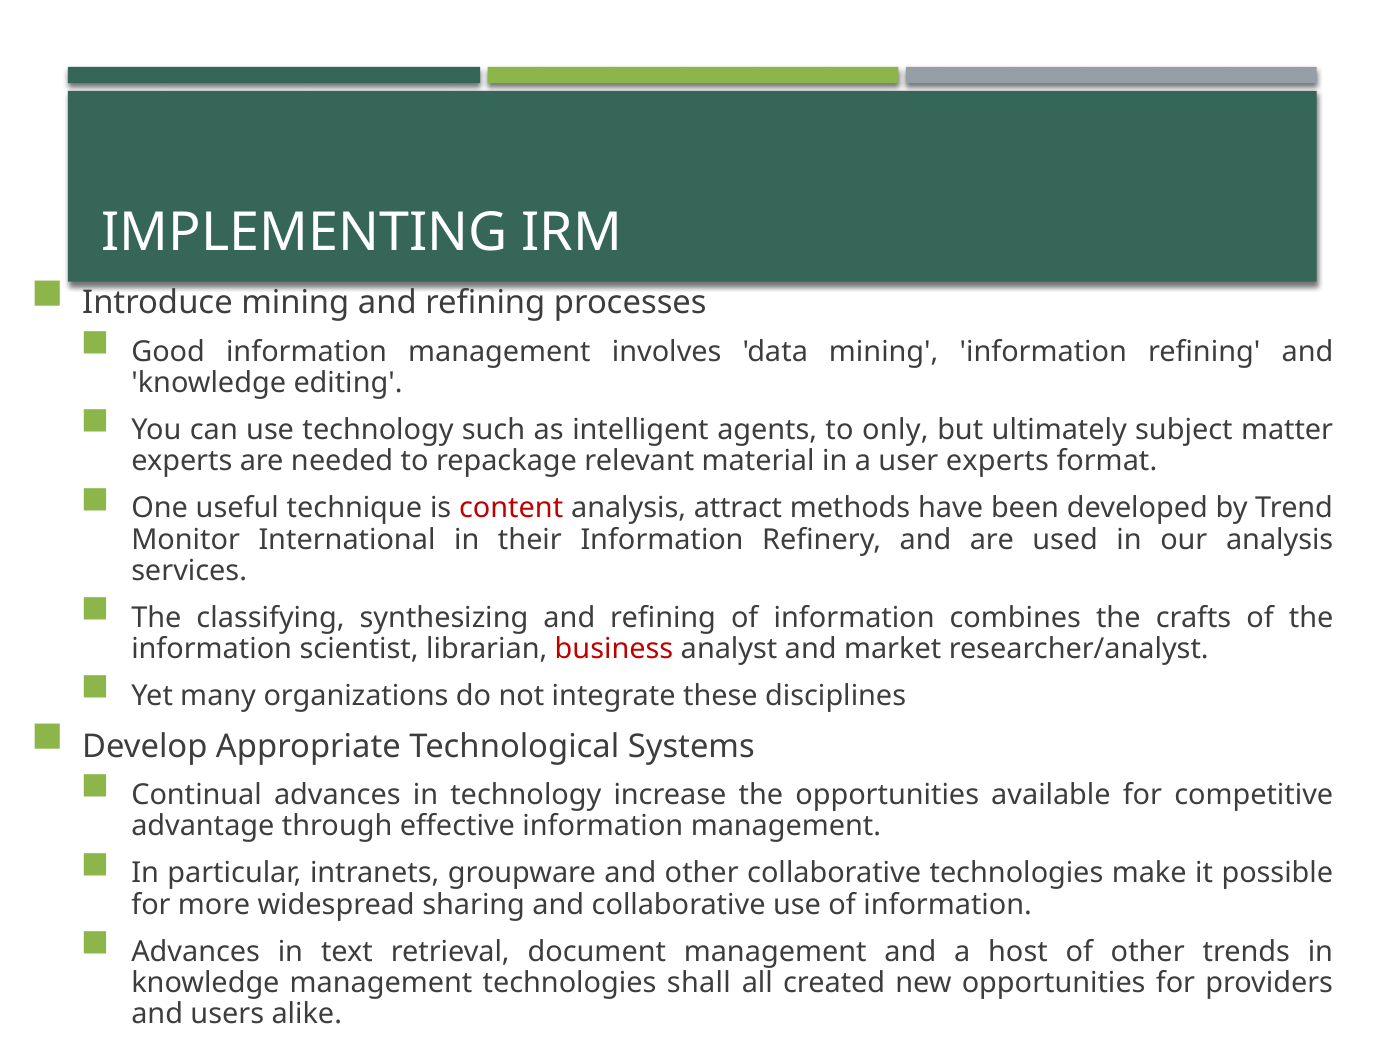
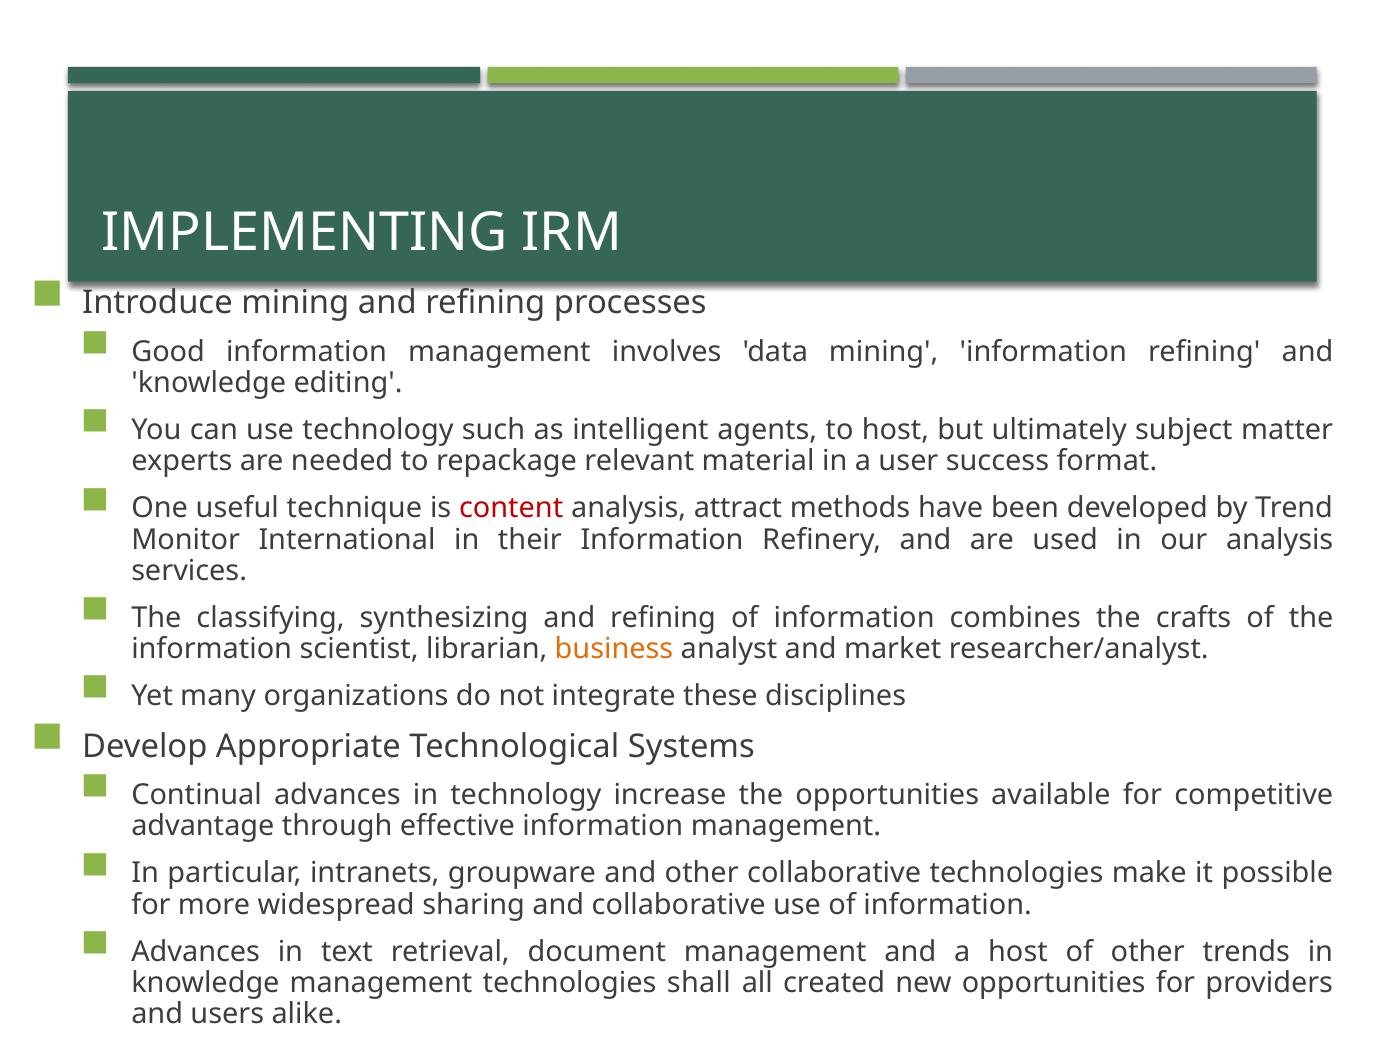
to only: only -> host (895, 430)
user experts: experts -> success (997, 461)
business colour: red -> orange (614, 649)
